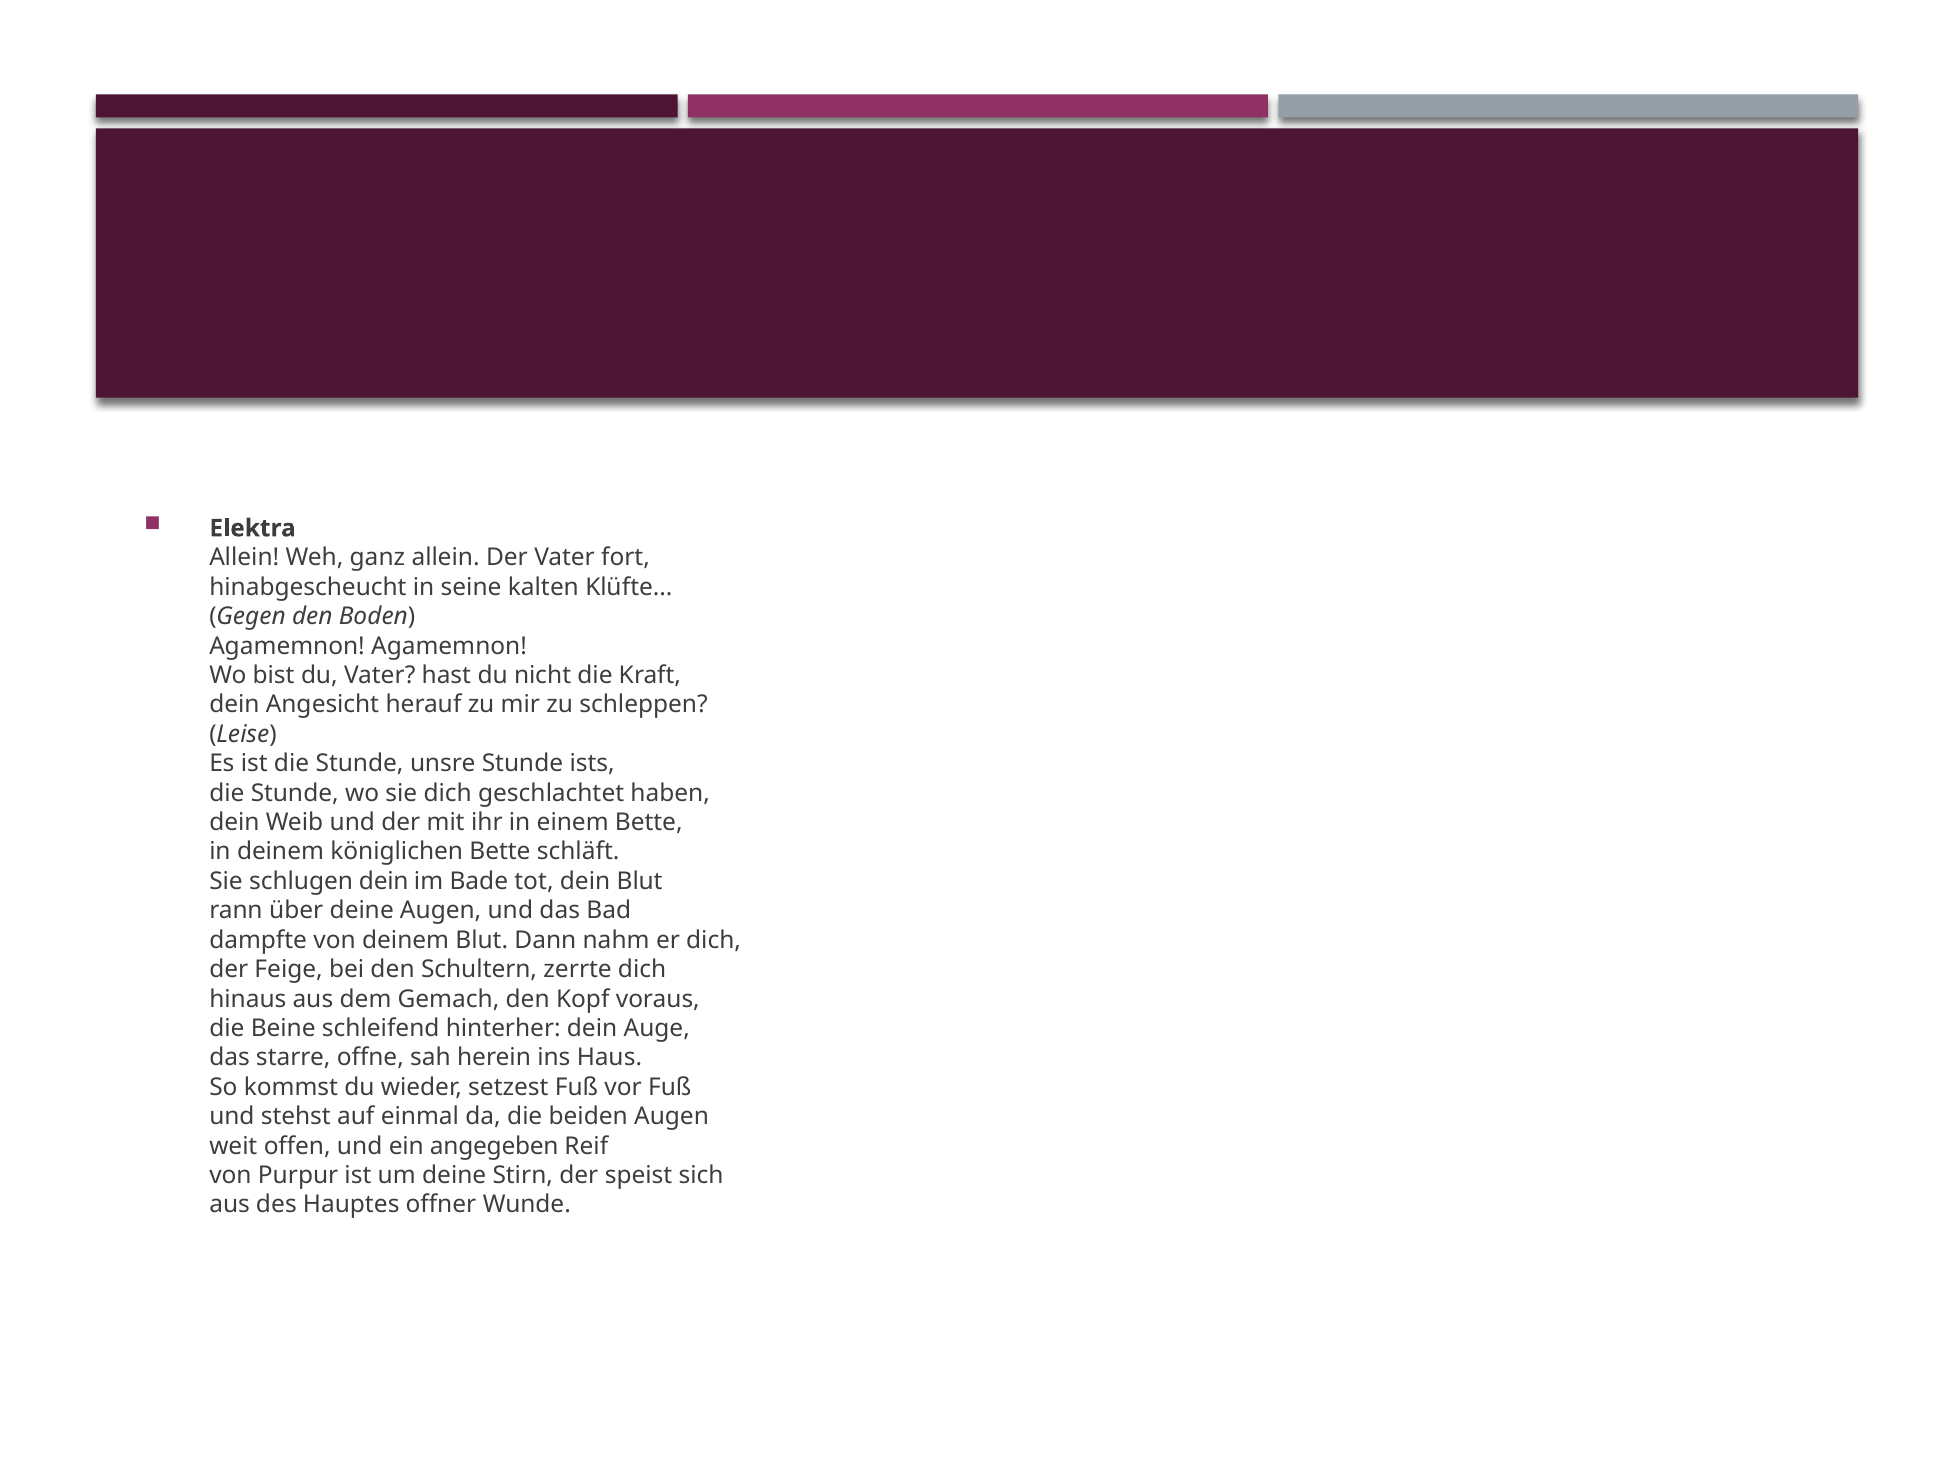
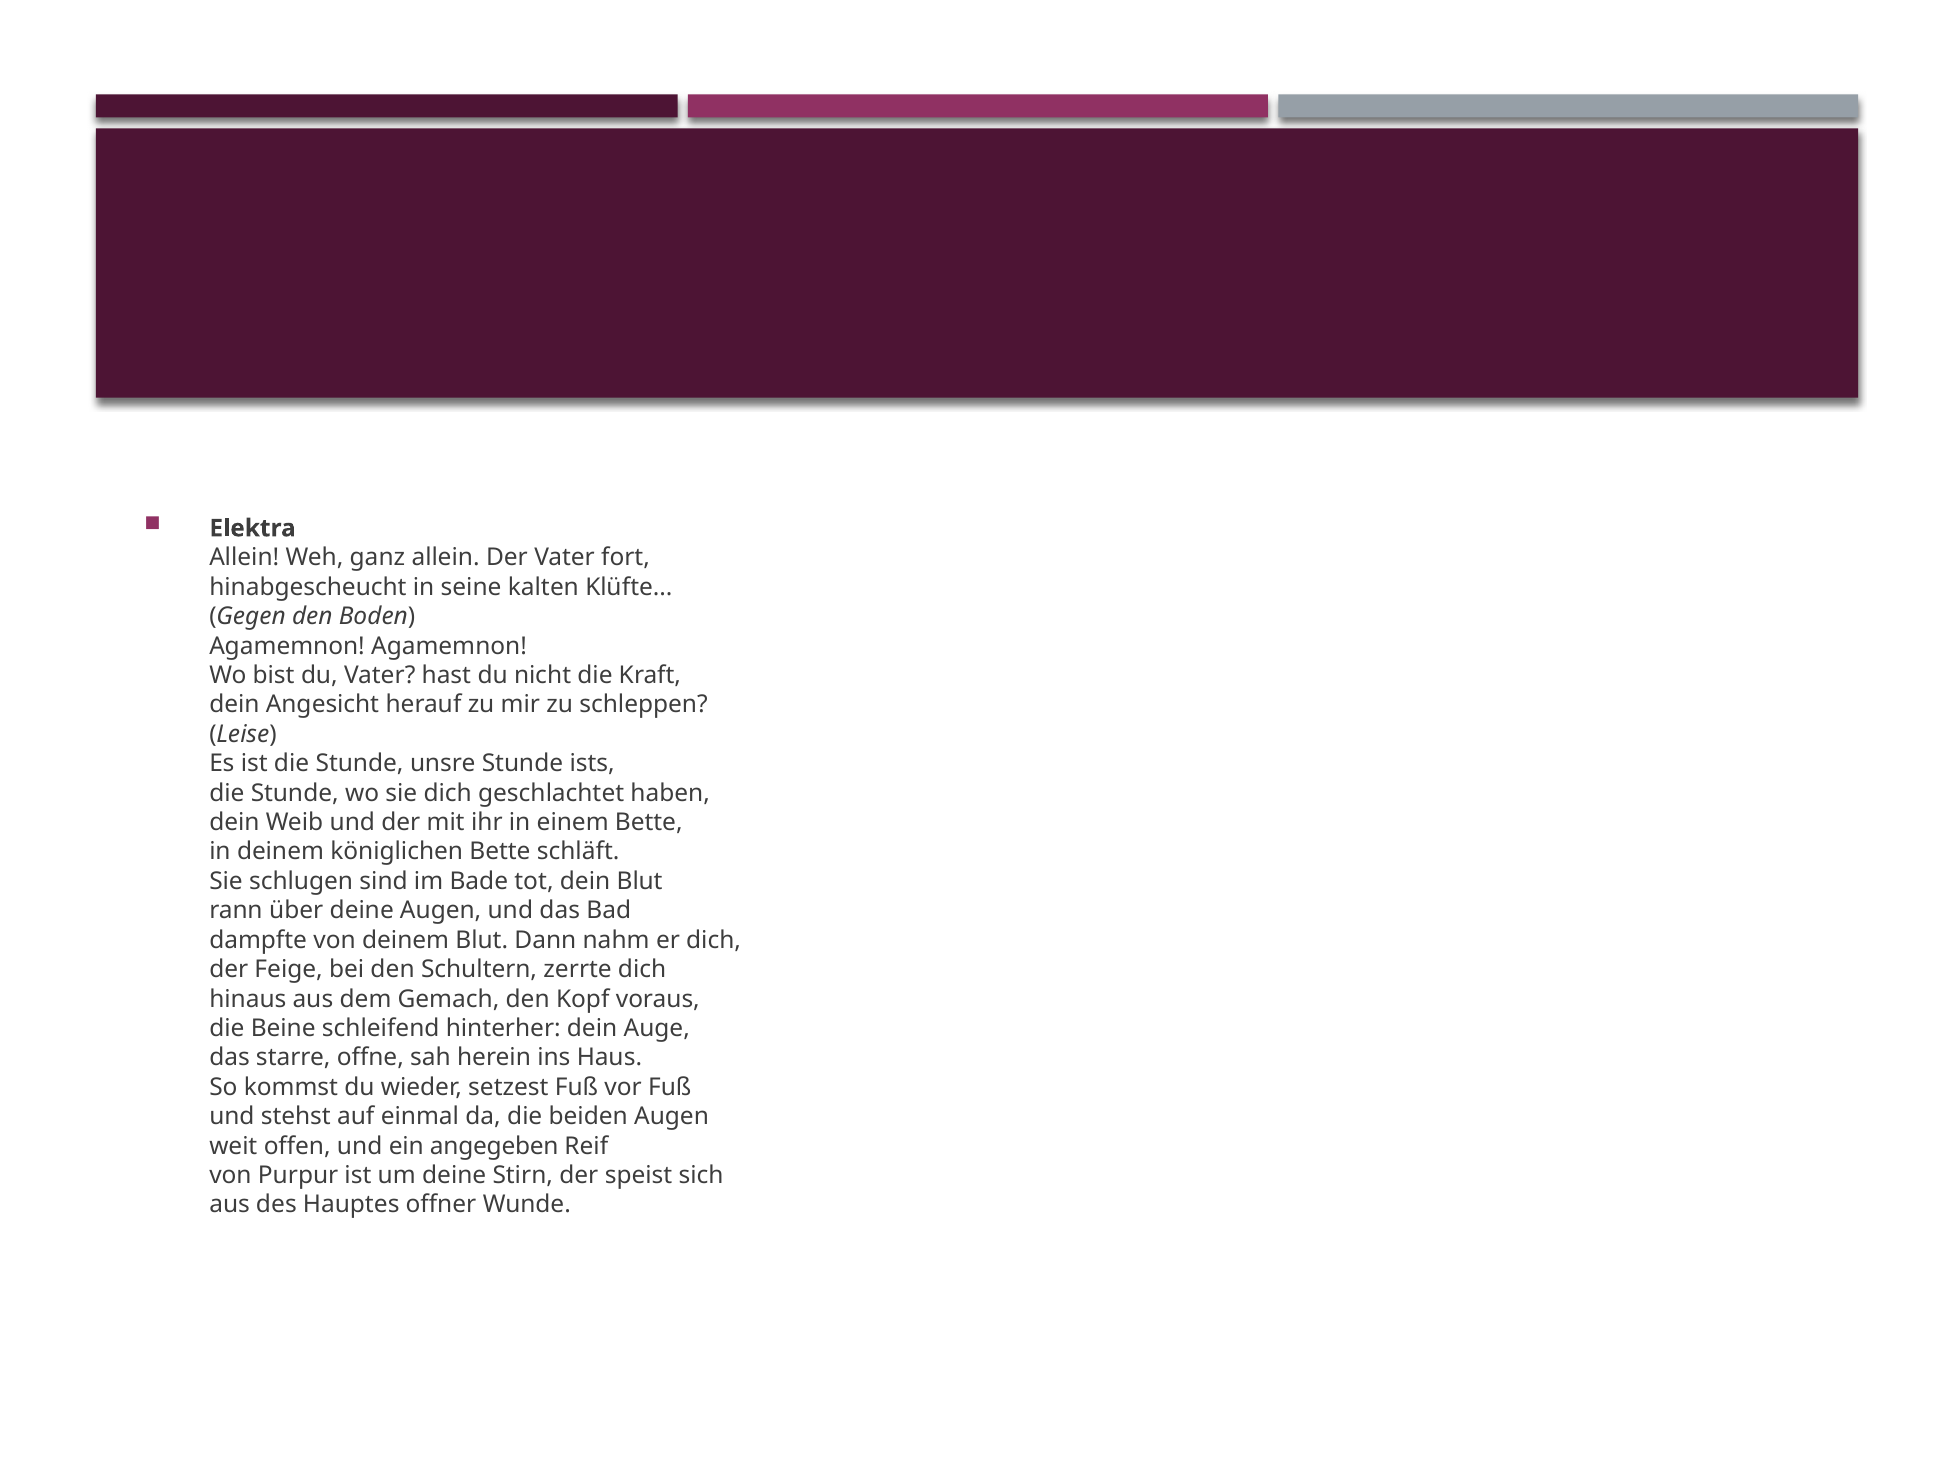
schlugen dein: dein -> sind (384, 881)
